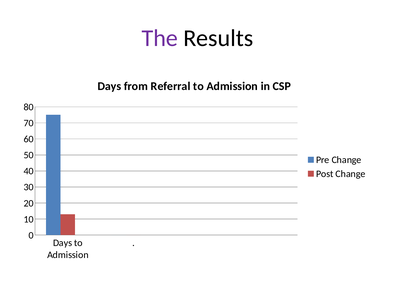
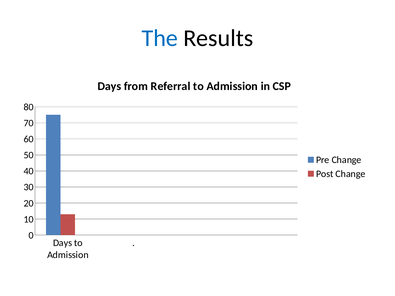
The colour: purple -> blue (160, 38)
